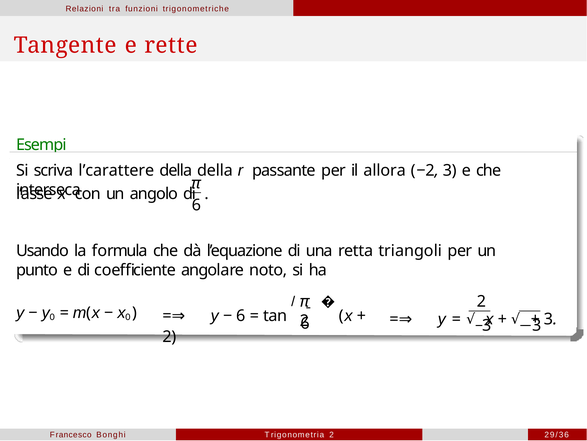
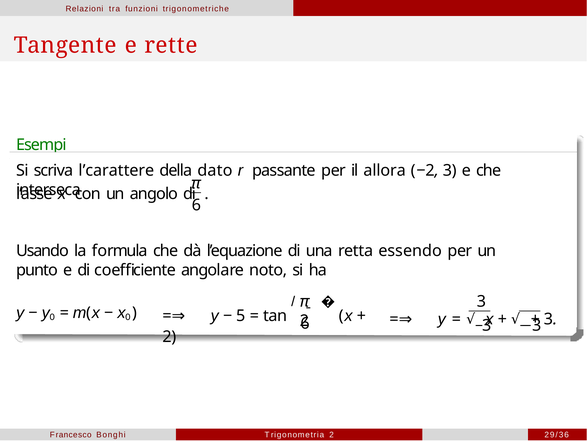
della della: della -> dato (215, 170)
triangoli: triangoli -> essendo (410, 250)
π 2: 2 -> 3 (482, 301)
6: 6 -> 5 (241, 315)
